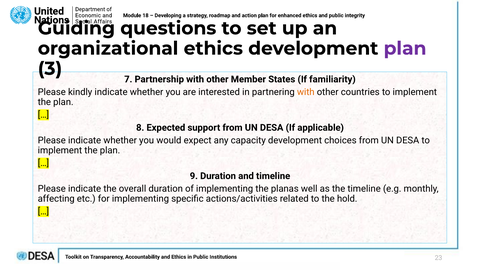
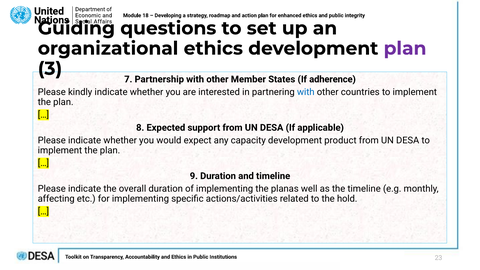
familiarity: familiarity -> adherence (333, 79)
with colour: orange -> blue (306, 92)
choices: choices -> product (340, 140)
